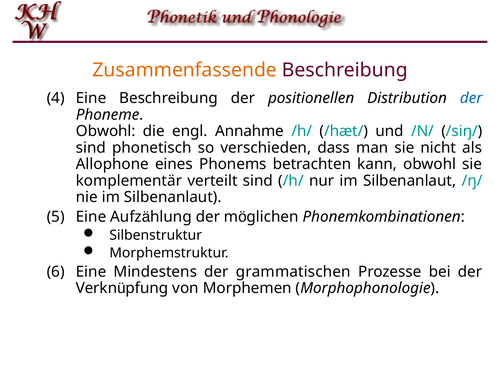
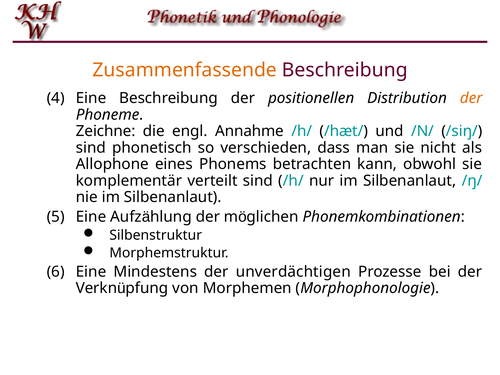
der colour: blue -> orange (471, 98)
Obwohl: Obwohl -> Zeichne (106, 131)
grammatischen: grammatischen -> unverdächtigen (293, 272)
